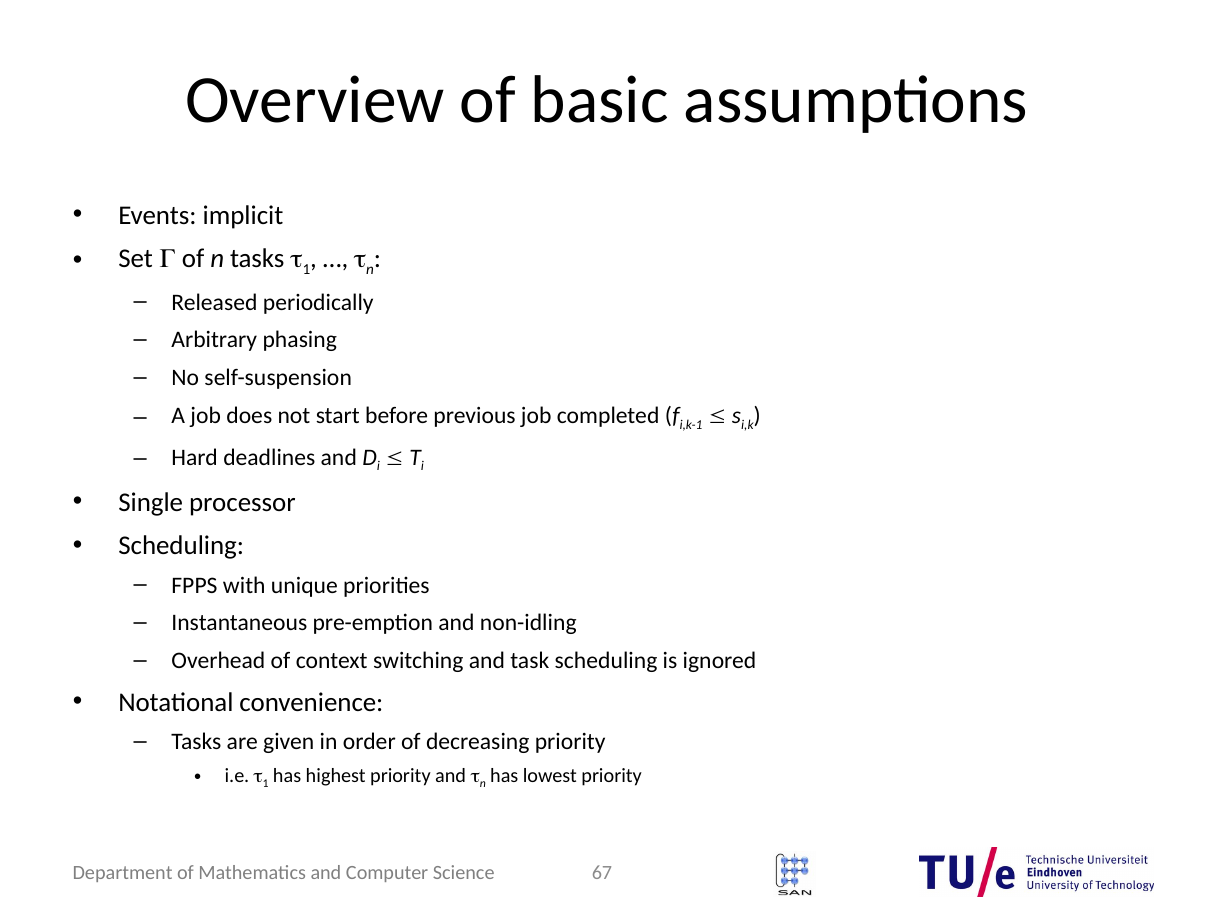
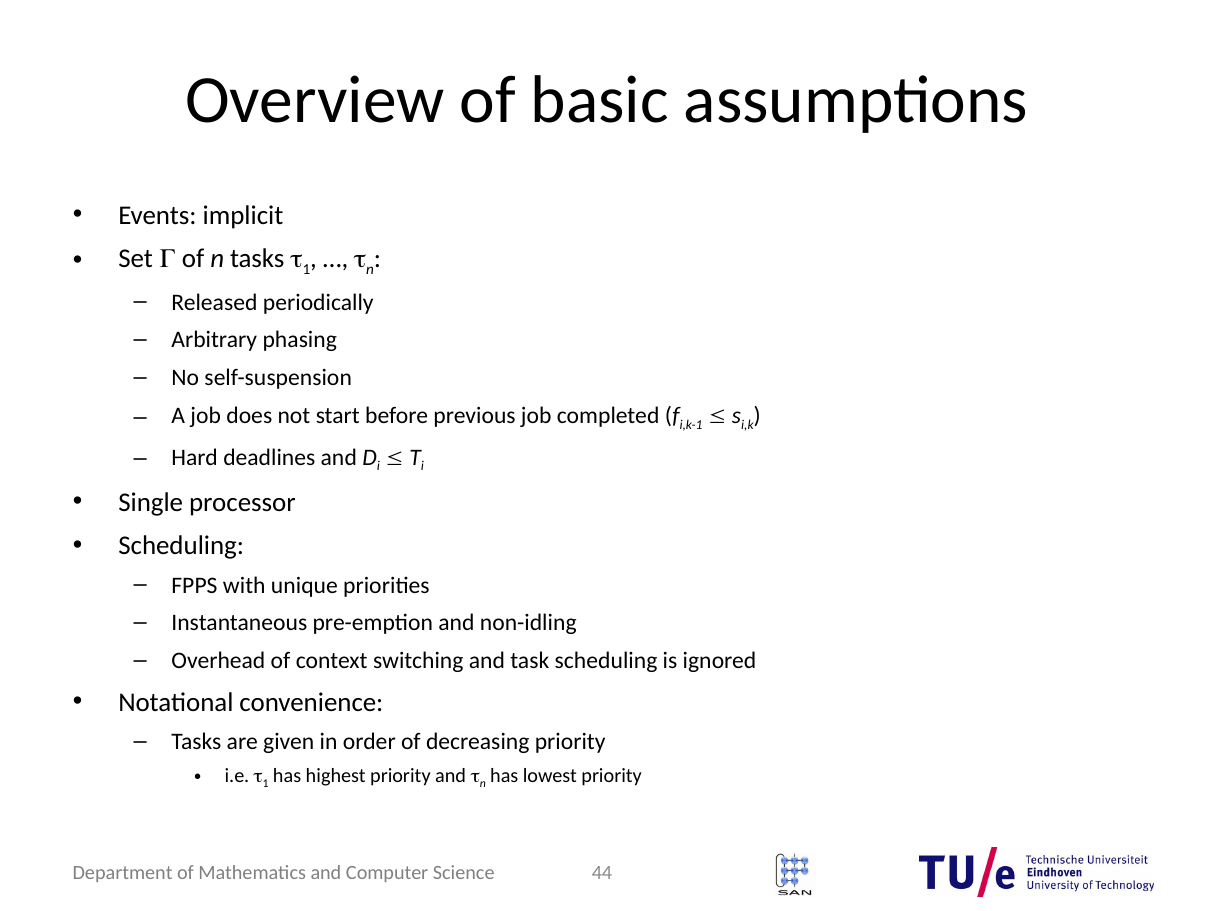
67: 67 -> 44 (602, 873)
